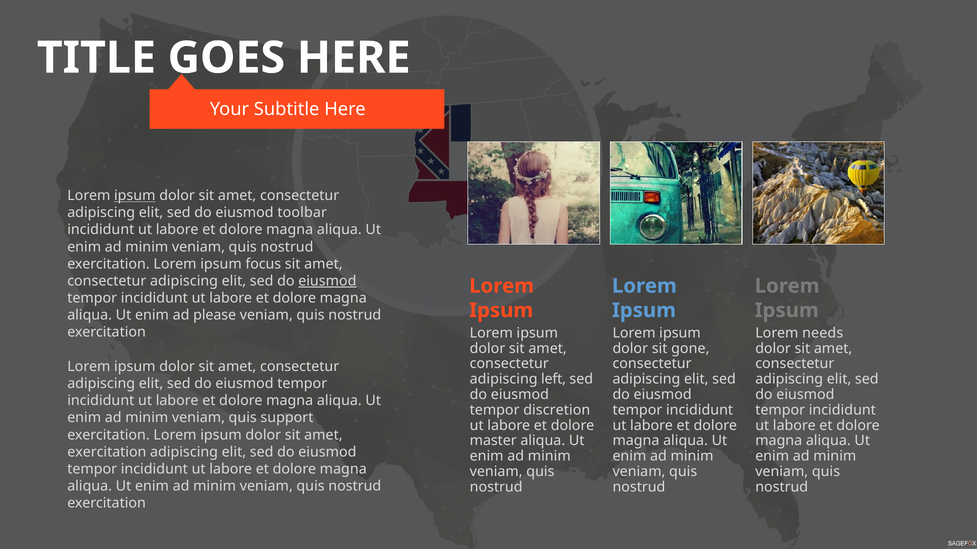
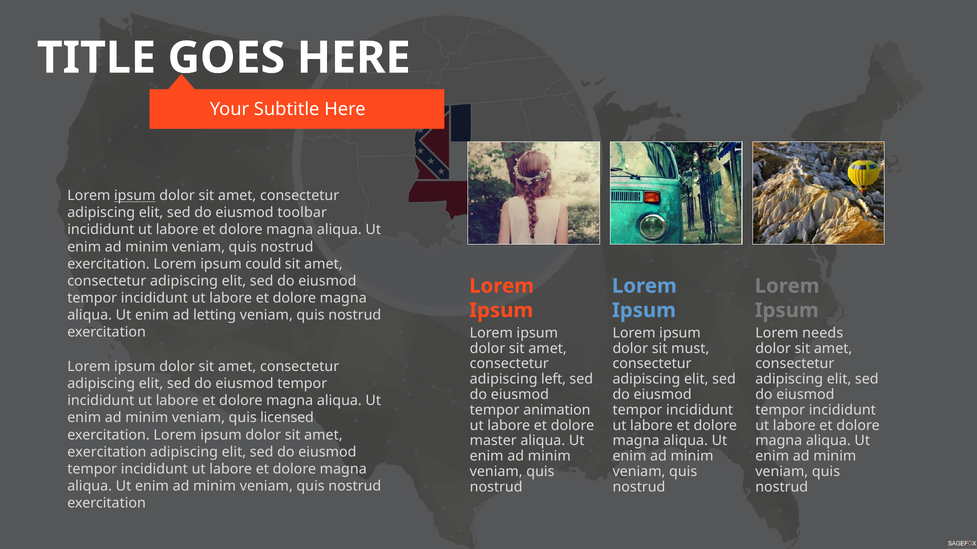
focus: focus -> could (263, 264)
eiusmod underline: present -> none (327, 281)
please: please -> letting (215, 316)
gone: gone -> must (690, 349)
discretion: discretion -> animation (557, 410)
support: support -> licensed (287, 418)
